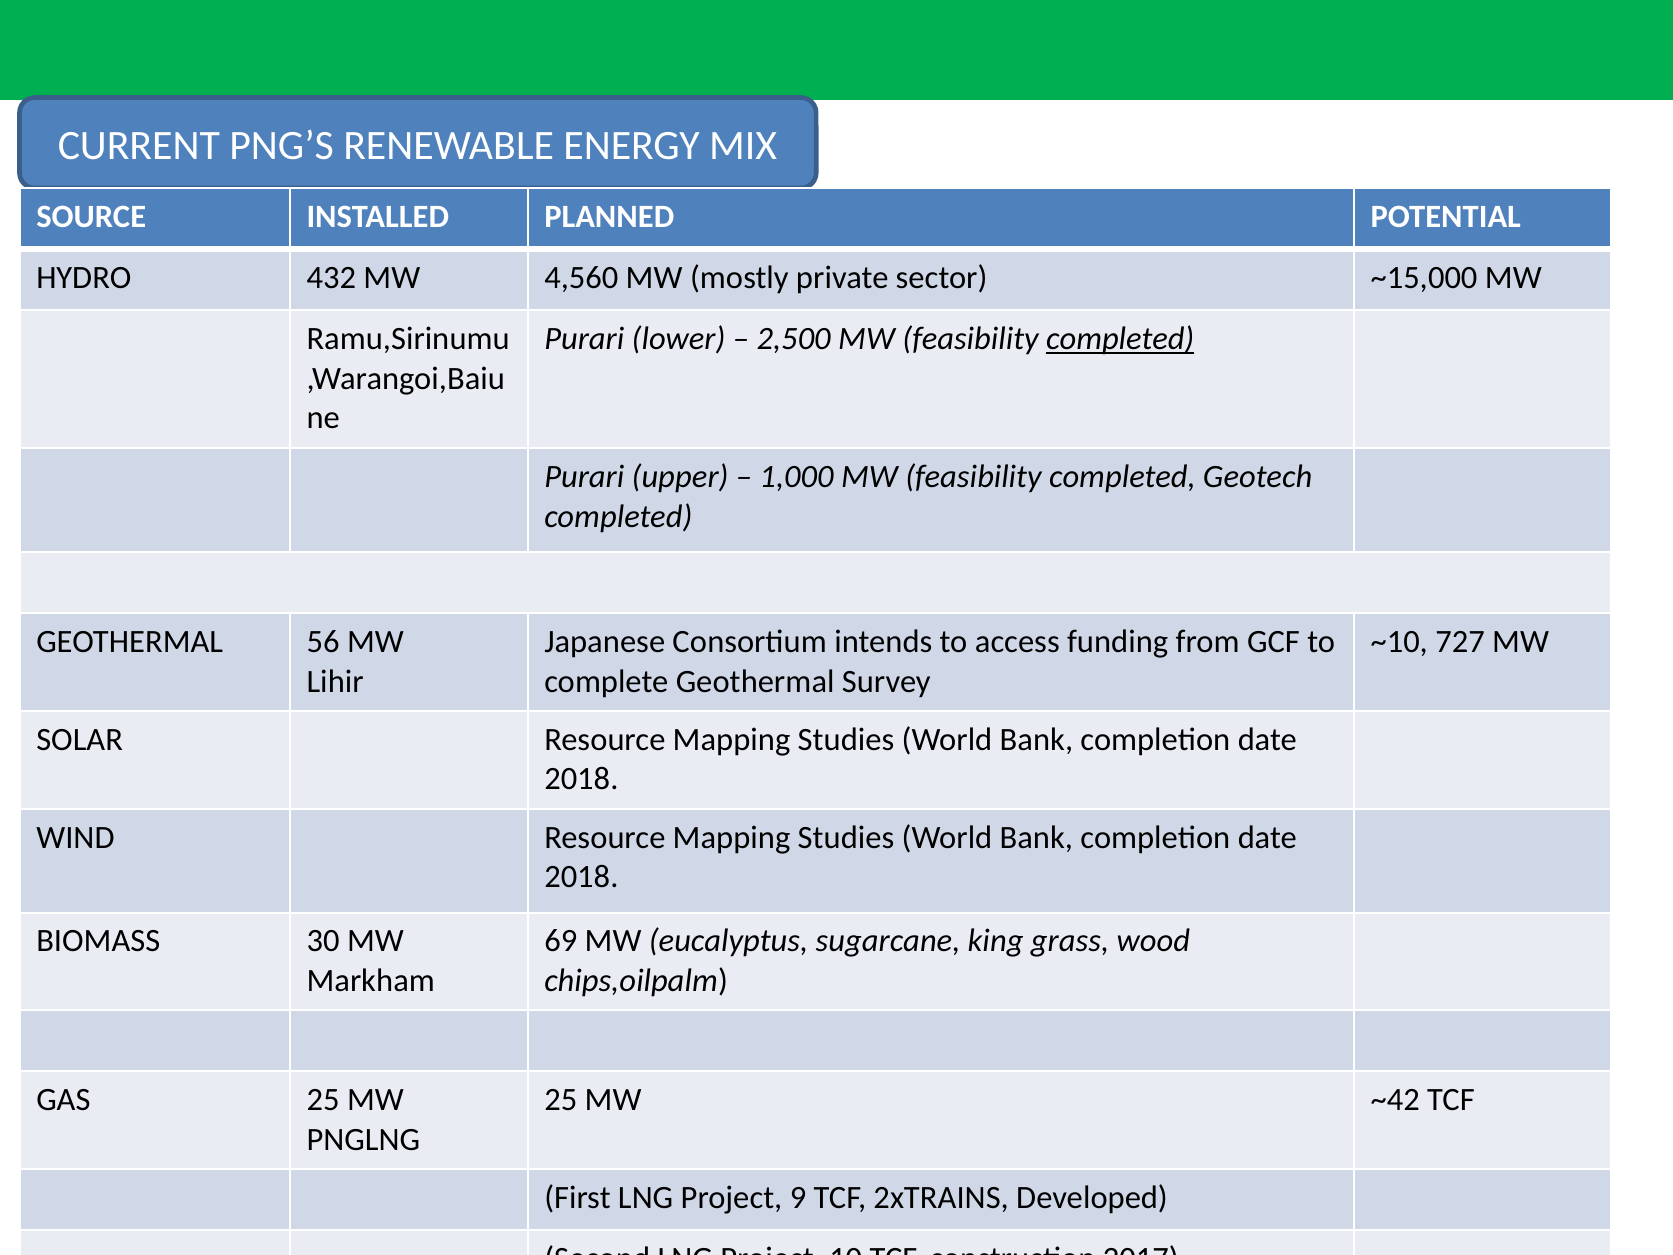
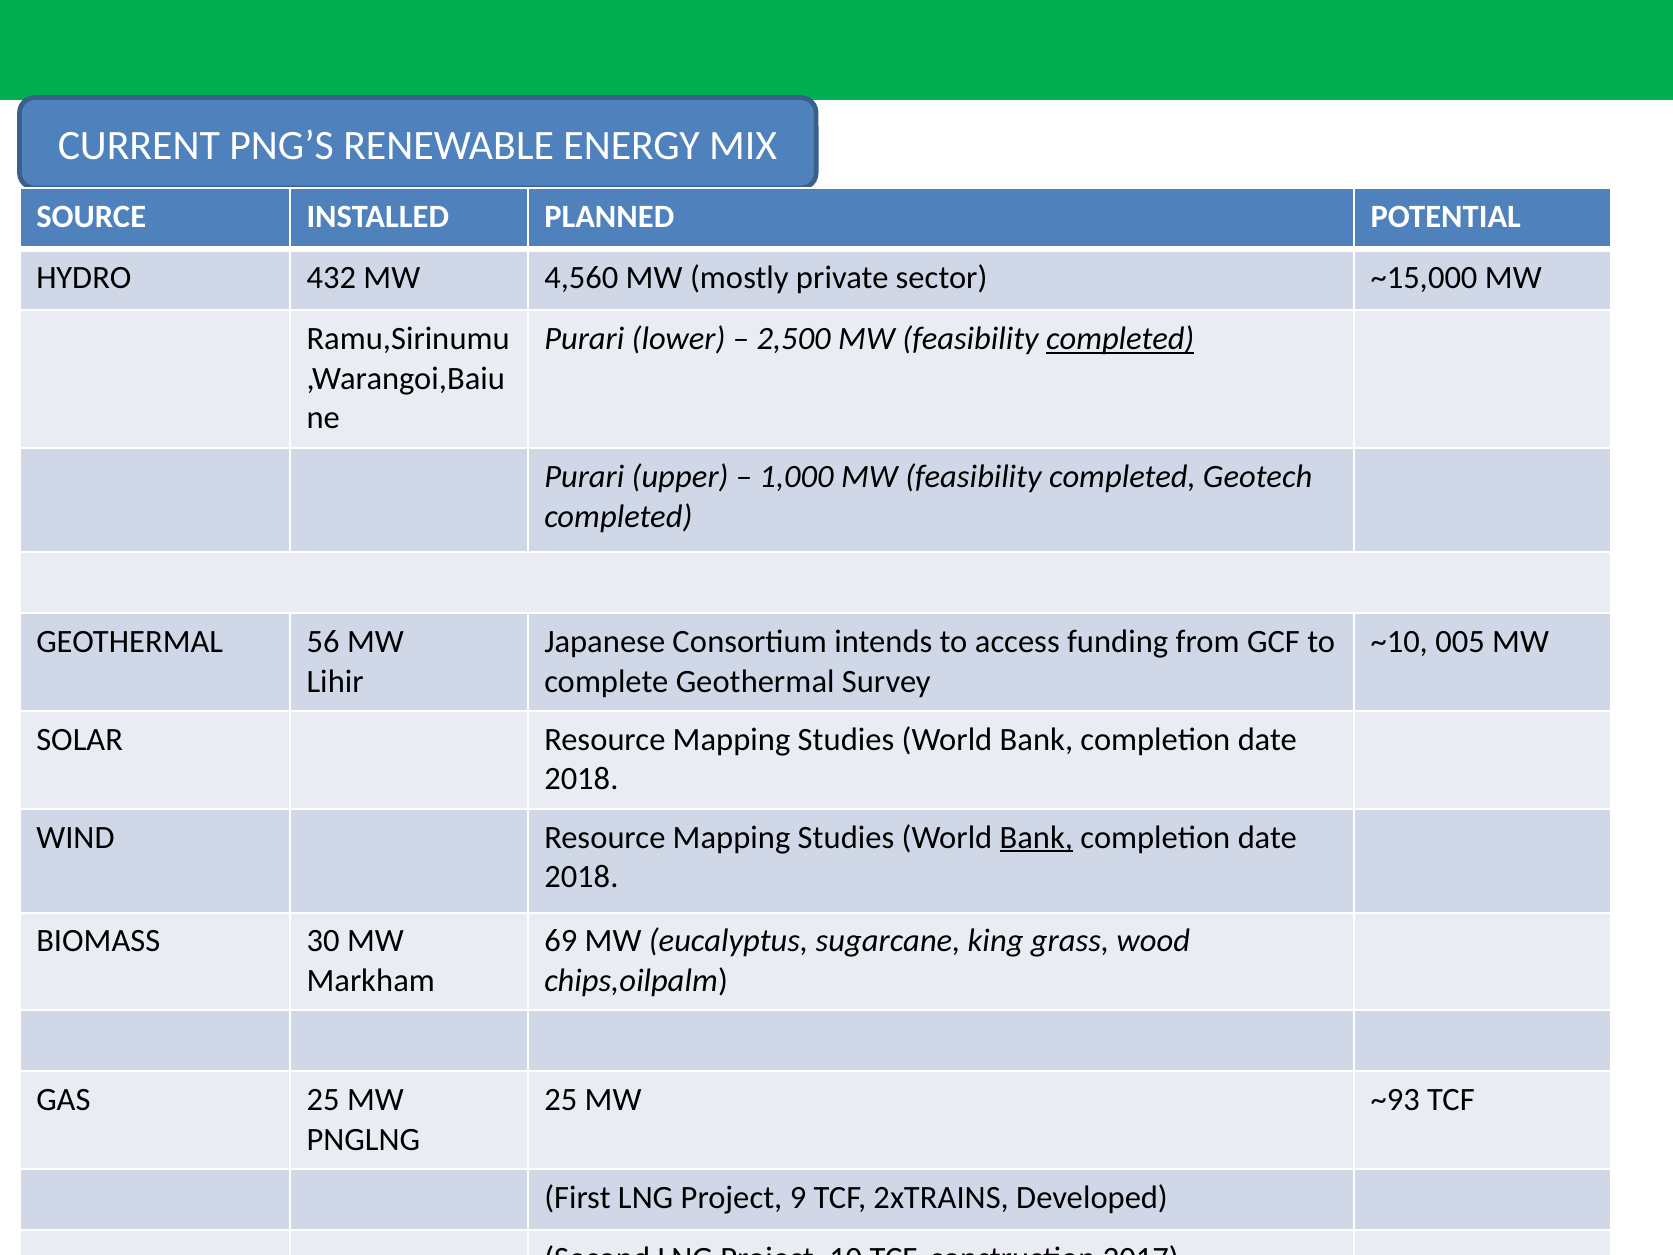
727: 727 -> 005 (1460, 642)
Bank underline: none -> present (1036, 837)
~42: ~42 -> ~93 (1395, 1100)
